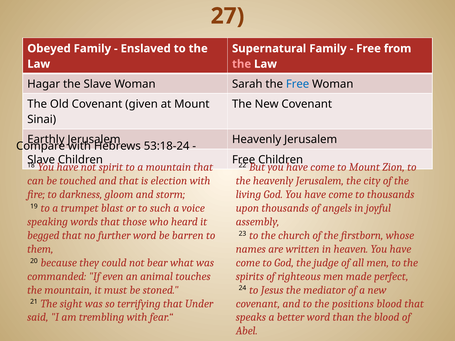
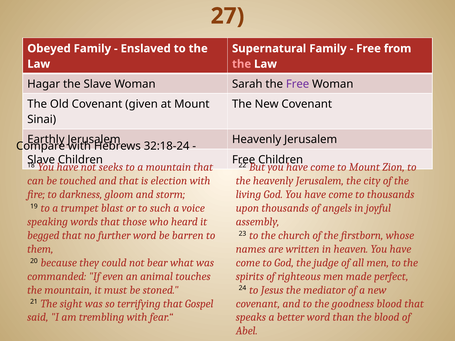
Free colour: blue -> purple (298, 84)
53:18-24: 53:18-24 -> 32:18-24 (167, 146)
spirit: spirit -> seeks (111, 167)
positions: positions -> goodness (353, 304)
Under: Under -> Gospel (199, 304)
